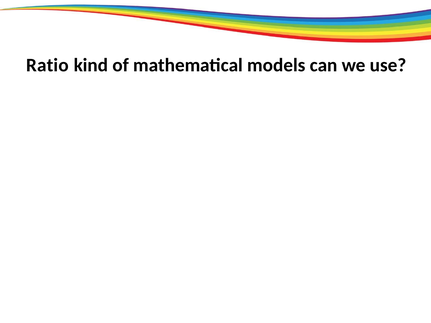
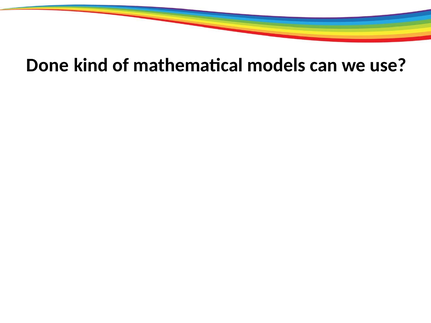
Ratio: Ratio -> Done (48, 65)
